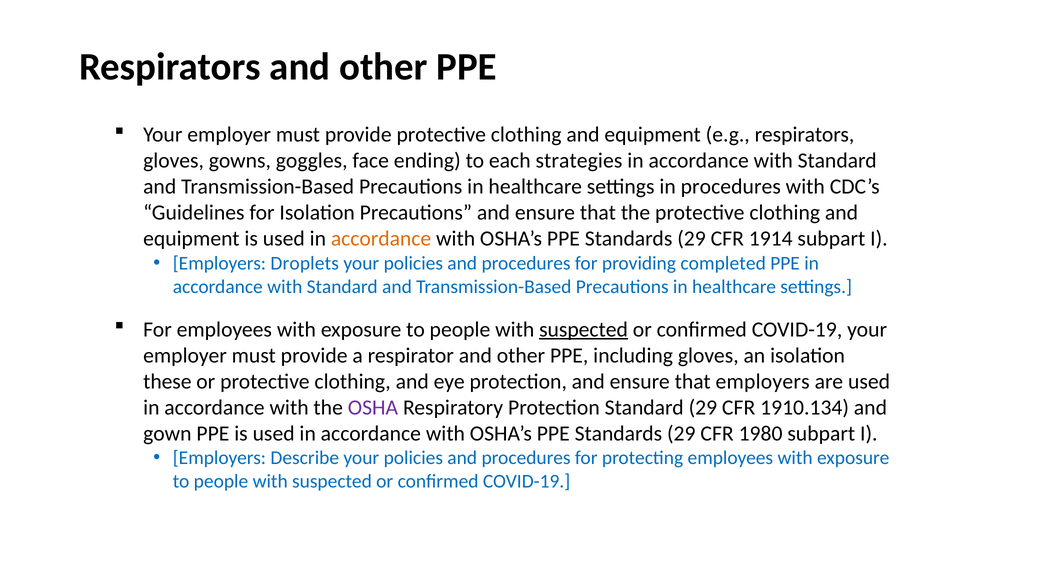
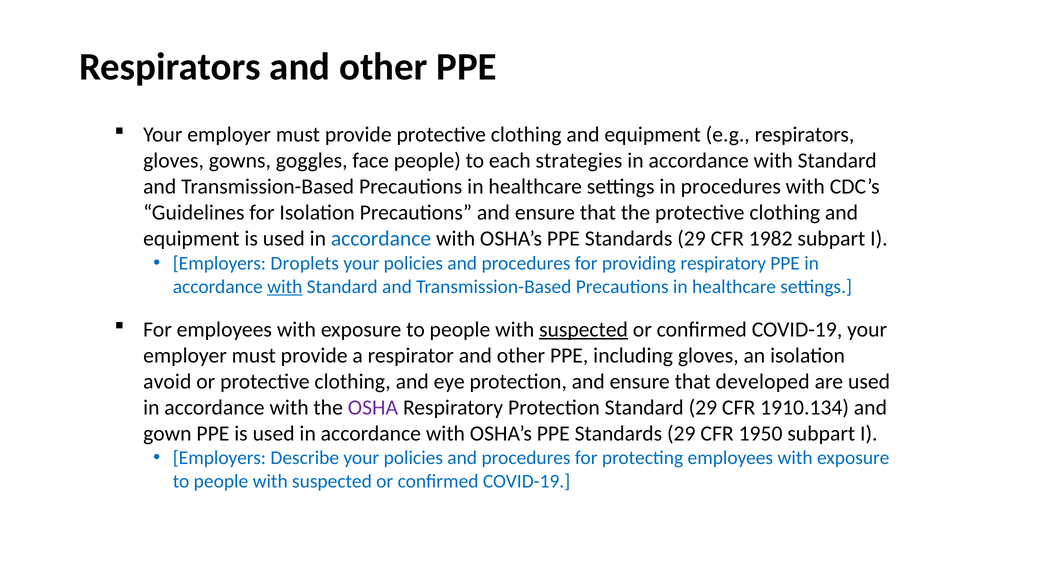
face ending: ending -> people (427, 161)
accordance colour: orange -> blue (381, 239)
1914: 1914 -> 1982 (771, 239)
providing completed: completed -> respiratory (723, 263)
with underline: none -> present (285, 287)
these: these -> avoid (167, 381)
that employers: employers -> developed (763, 381)
1980: 1980 -> 1950 (761, 433)
